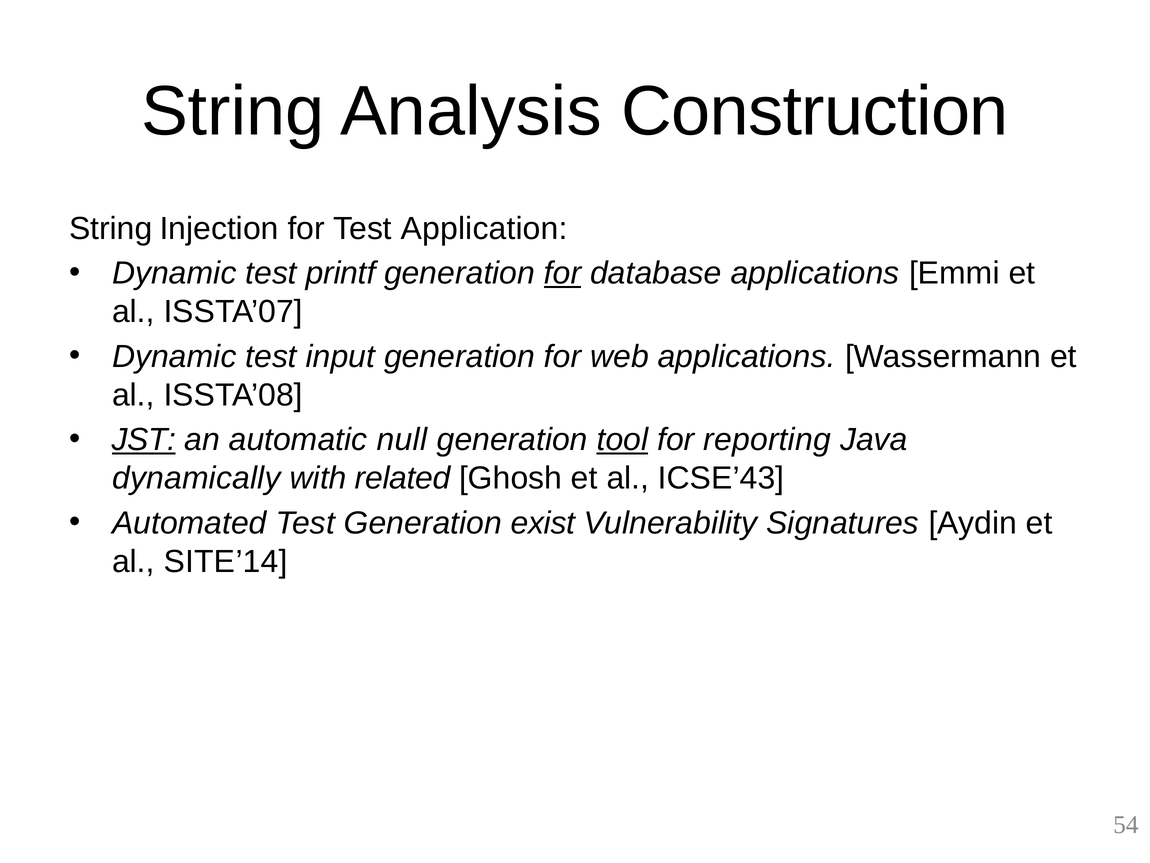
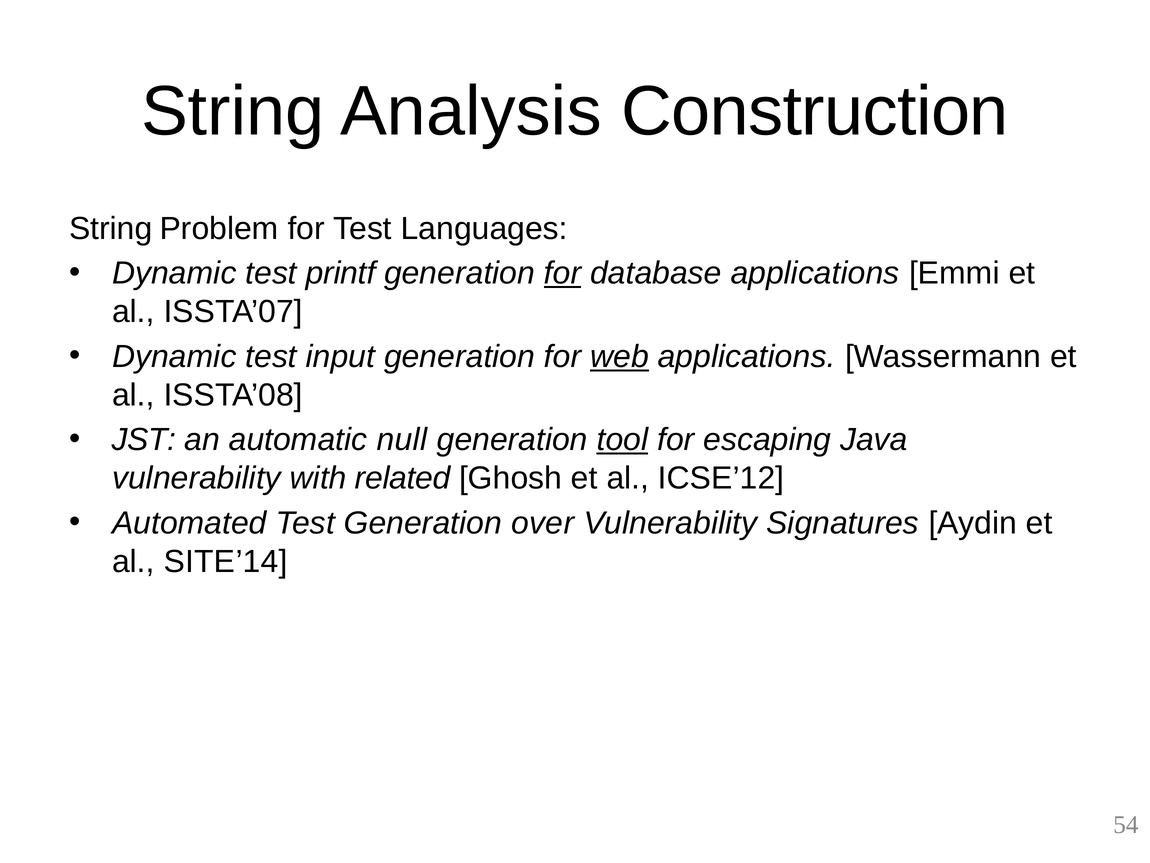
Injection: Injection -> Problem (219, 228)
Application: Application -> Languages (484, 228)
web underline: none -> present (620, 356)
JST underline: present -> none (144, 440)
reporting: reporting -> escaping (767, 440)
dynamically: dynamically -> vulnerability (197, 478)
ICSE’43: ICSE’43 -> ICSE’12 (721, 478)
exist: exist -> over (543, 523)
